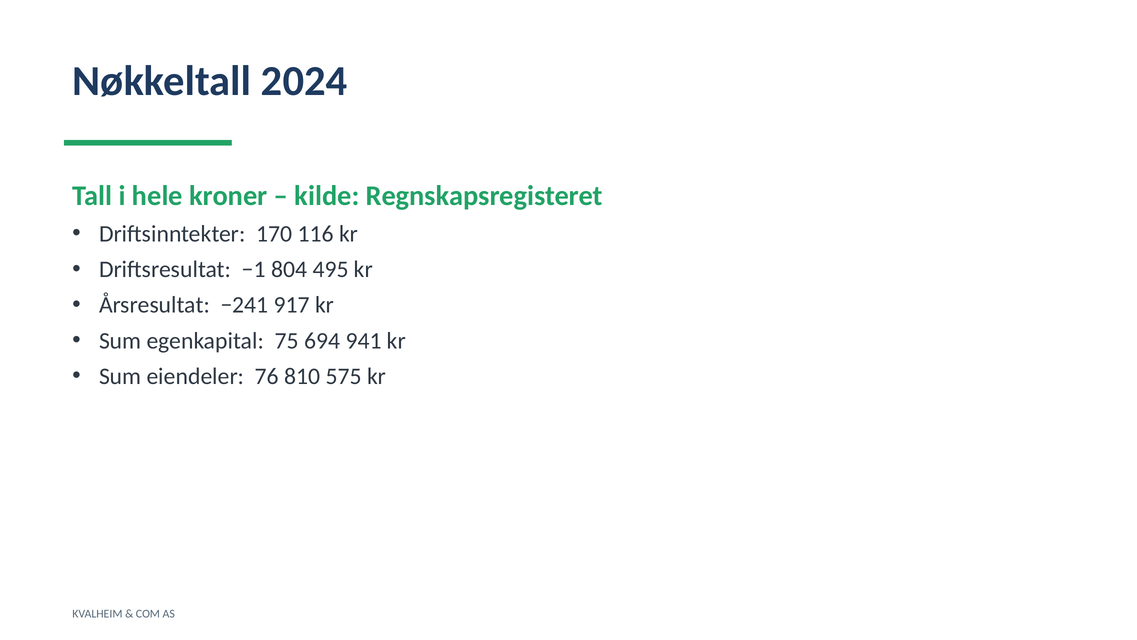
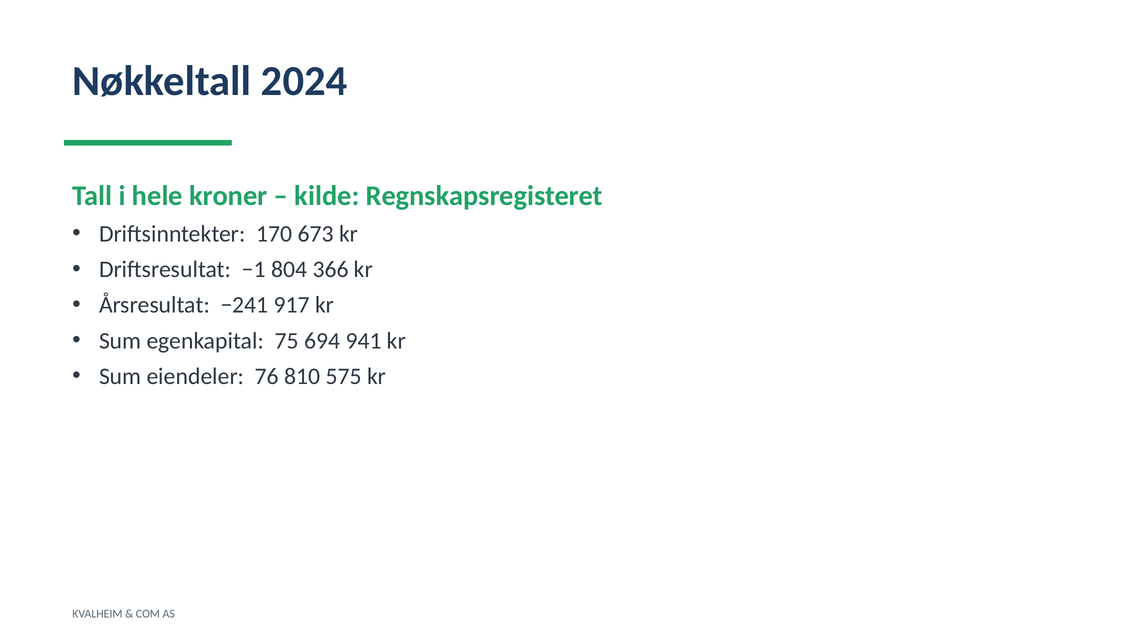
116: 116 -> 673 (316, 234)
495: 495 -> 366 (331, 269)
